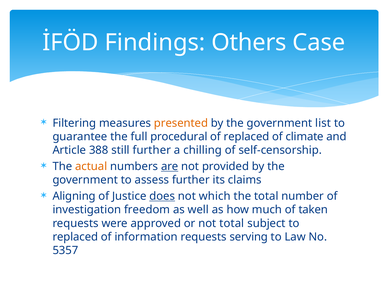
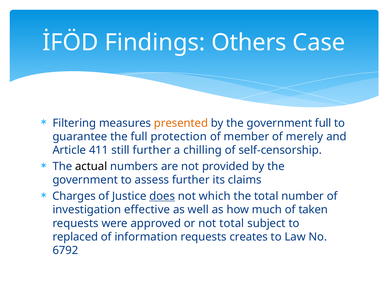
government list: list -> full (323, 123)
procedural: procedural -> protection (179, 137)
of replaced: replaced -> member (246, 137)
climate: climate -> merely (305, 137)
388: 388 -> 411 (99, 150)
actual colour: orange -> black (91, 166)
are underline: present -> none (170, 166)
Aligning: Aligning -> Charges (74, 196)
freedom: freedom -> effective (147, 210)
serving: serving -> creates (249, 237)
5357: 5357 -> 6792 (65, 250)
